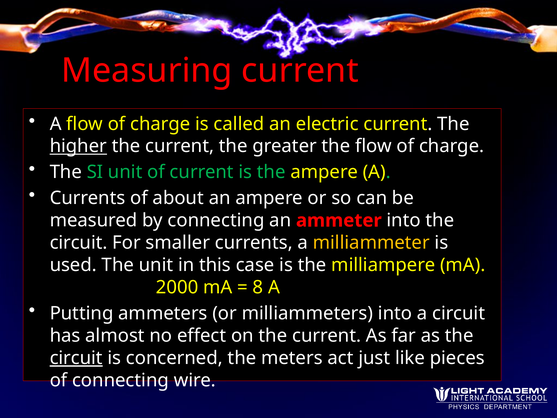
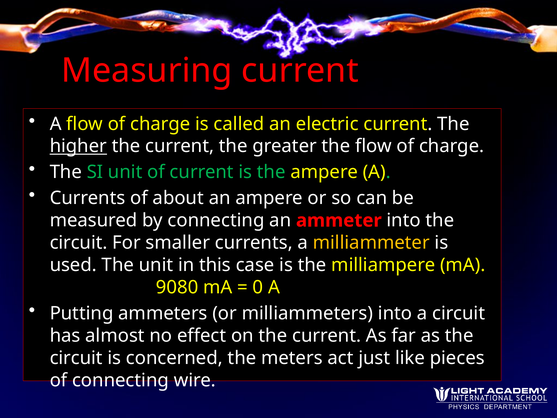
2000: 2000 -> 9080 (177, 287)
8: 8 -> 0 (258, 287)
circuit underline: present -> none (76, 358)
